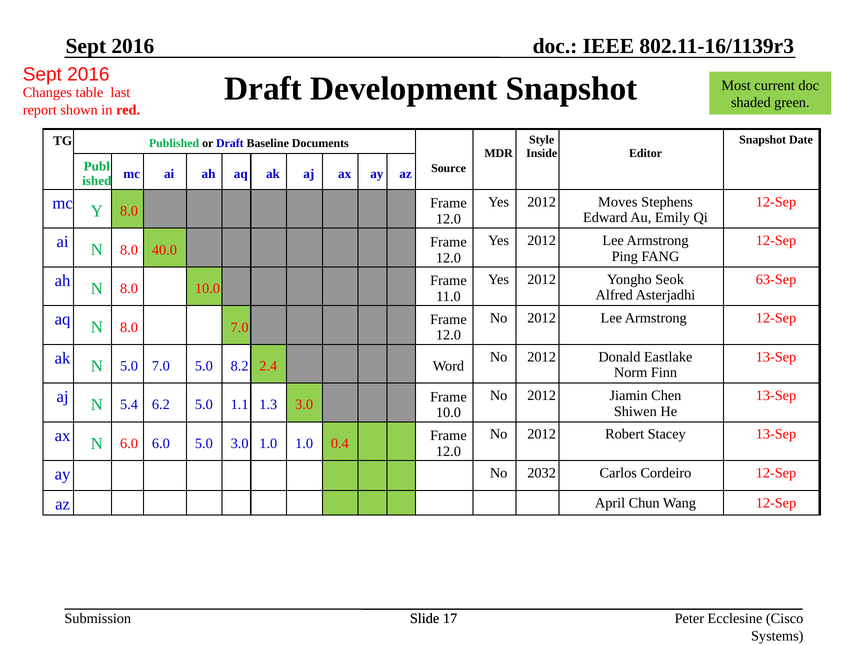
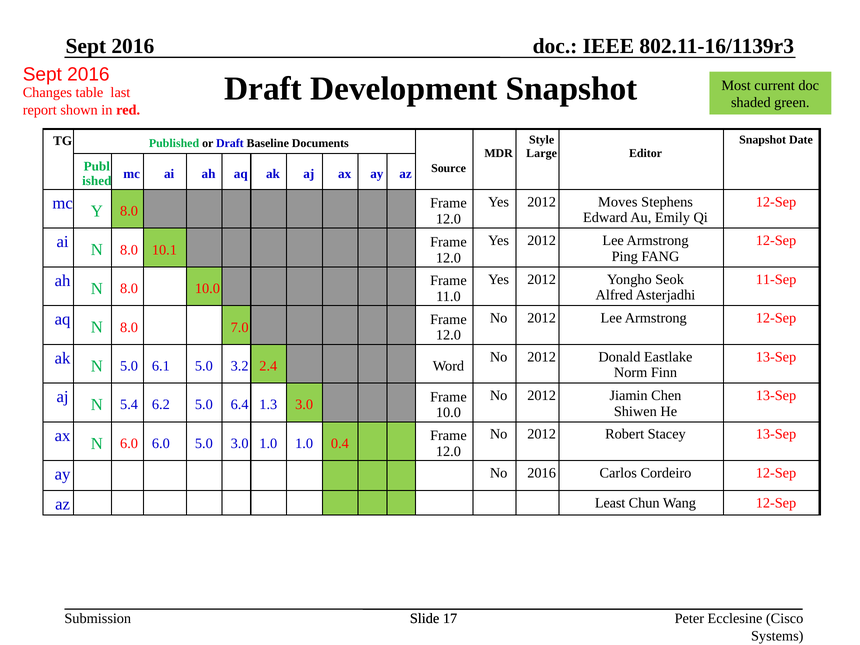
Inside: Inside -> Large (542, 153)
40.0: 40.0 -> 10.1 (164, 250)
63-Sep: 63-Sep -> 11-Sep (776, 279)
5.0 7.0: 7.0 -> 6.1 (161, 366)
8.2: 8.2 -> 3.2 (240, 366)
1.1: 1.1 -> 6.4 (240, 405)
No 2032: 2032 -> 2016 (542, 473)
April: April -> Least (610, 503)
